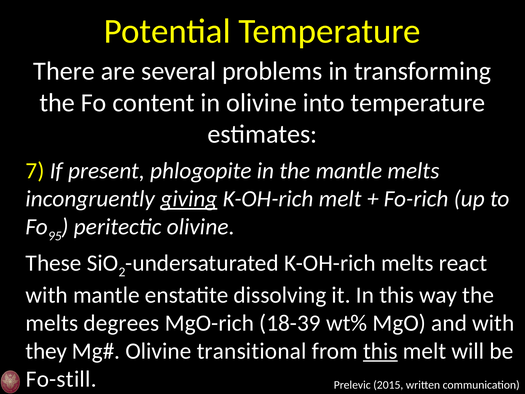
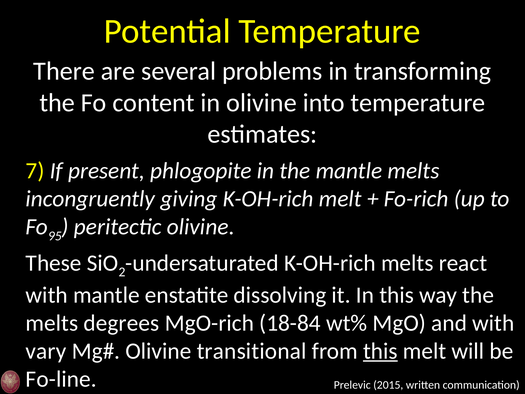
giving underline: present -> none (189, 199)
18-39: 18-39 -> 18-84 (290, 323)
they: they -> vary (46, 351)
Fo-still: Fo-still -> Fo-line (61, 379)
